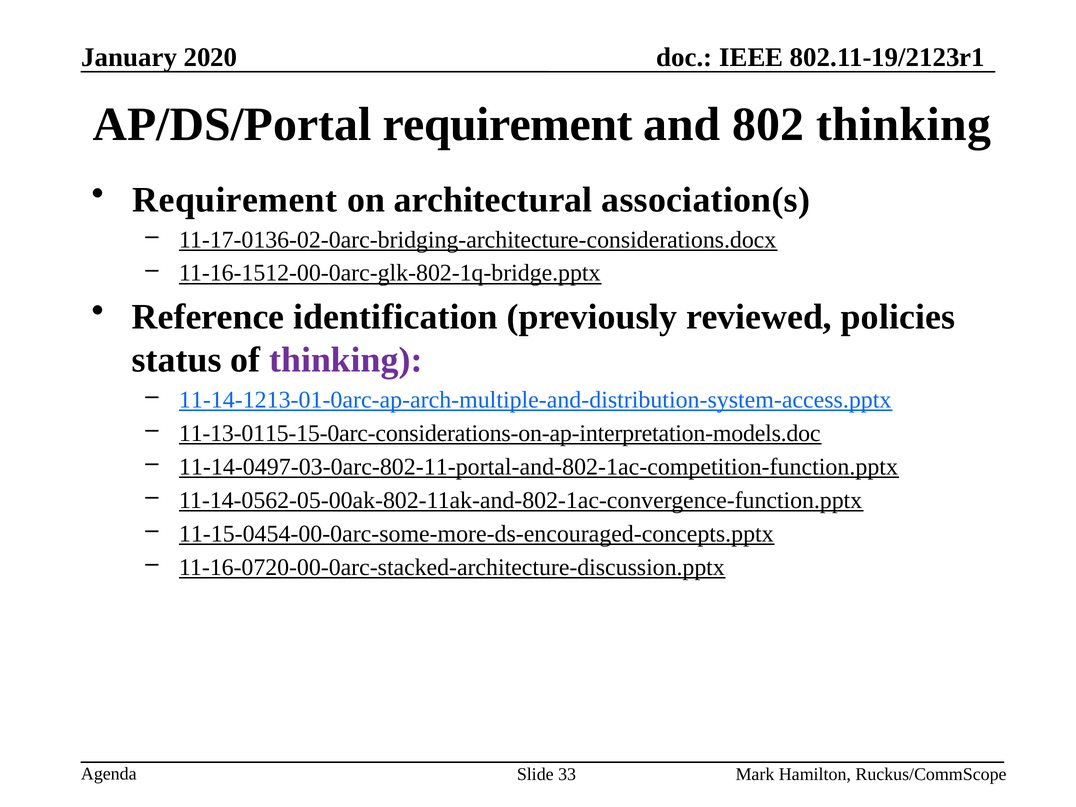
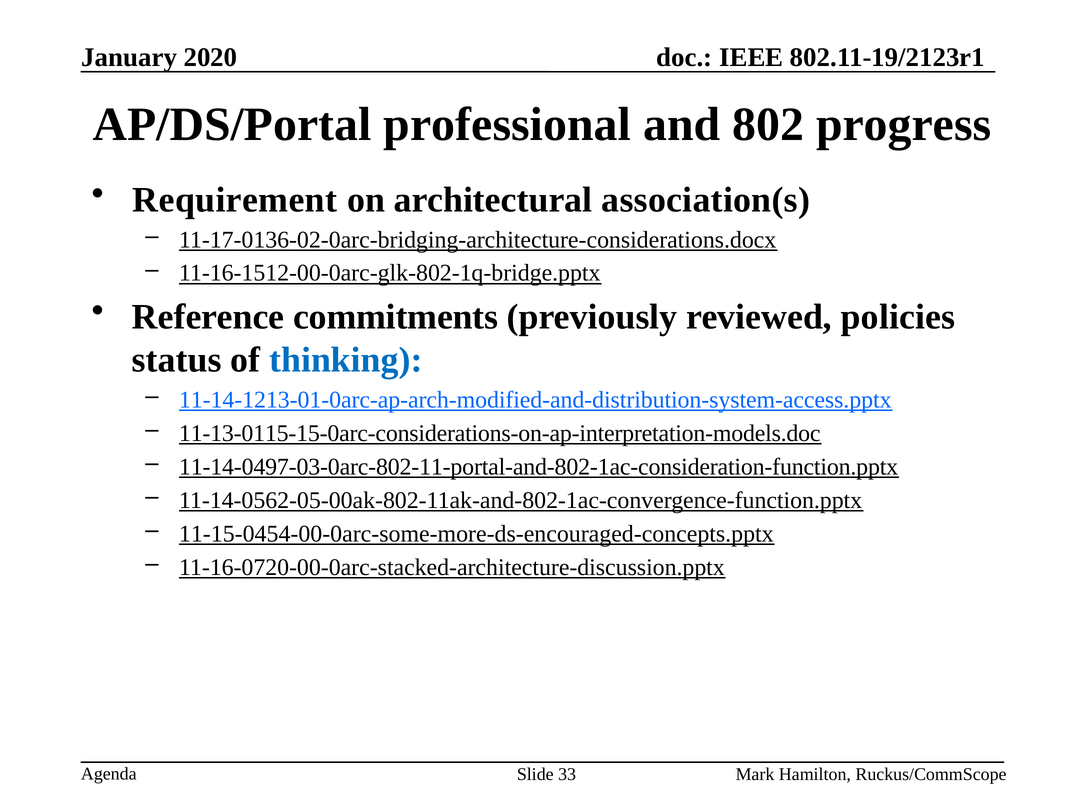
AP/DS/Portal requirement: requirement -> professional (507, 124)
802 thinking: thinking -> progress (904, 124)
identification: identification -> commitments (396, 317)
thinking colour: purple -> blue (346, 360)
11-14-1213-01-0arc-ap-arch-multiple-and-distribution-system-access.pptx: 11-14-1213-01-0arc-ap-arch-multiple-and-distribution-system-access.pptx -> 11-14-1213-01-0arc-ap-arch-modified-and-distribution-system-access.pptx (535, 400)
11-14-0497-03-0arc-802-11-portal-and-802-1ac-competition-function.pptx: 11-14-0497-03-0arc-802-11-portal-and-802-1ac-competition-function.pptx -> 11-14-0497-03-0arc-802-11-portal-and-802-1ac-consideration-function.pptx (539, 467)
